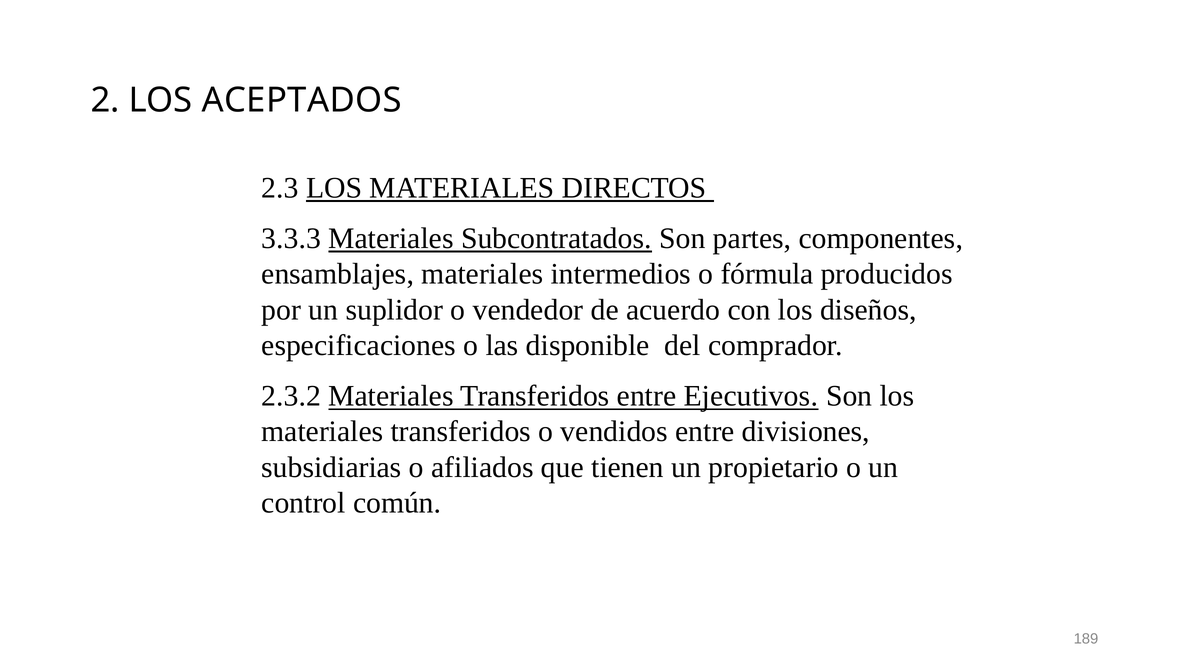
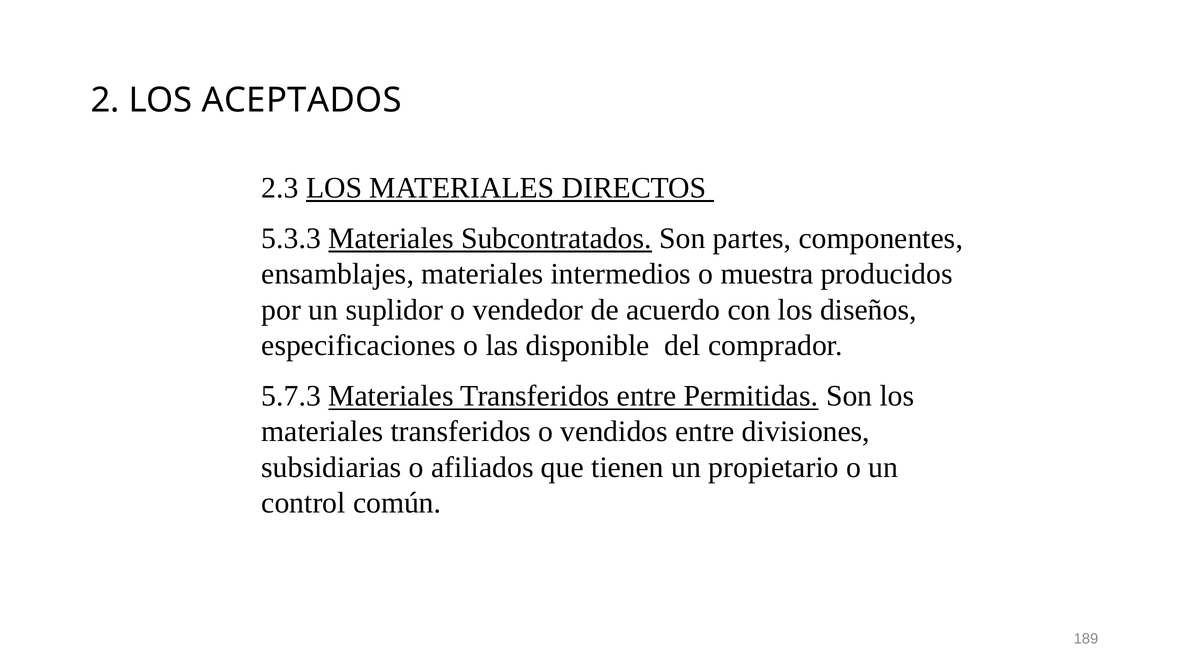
3.3.3: 3.3.3 -> 5.3.3 (291, 238)
fórmula: fórmula -> muestra (767, 274)
2.3.2: 2.3.2 -> 5.7.3 (291, 396)
Ejecutivos: Ejecutivos -> Permitidas (751, 396)
